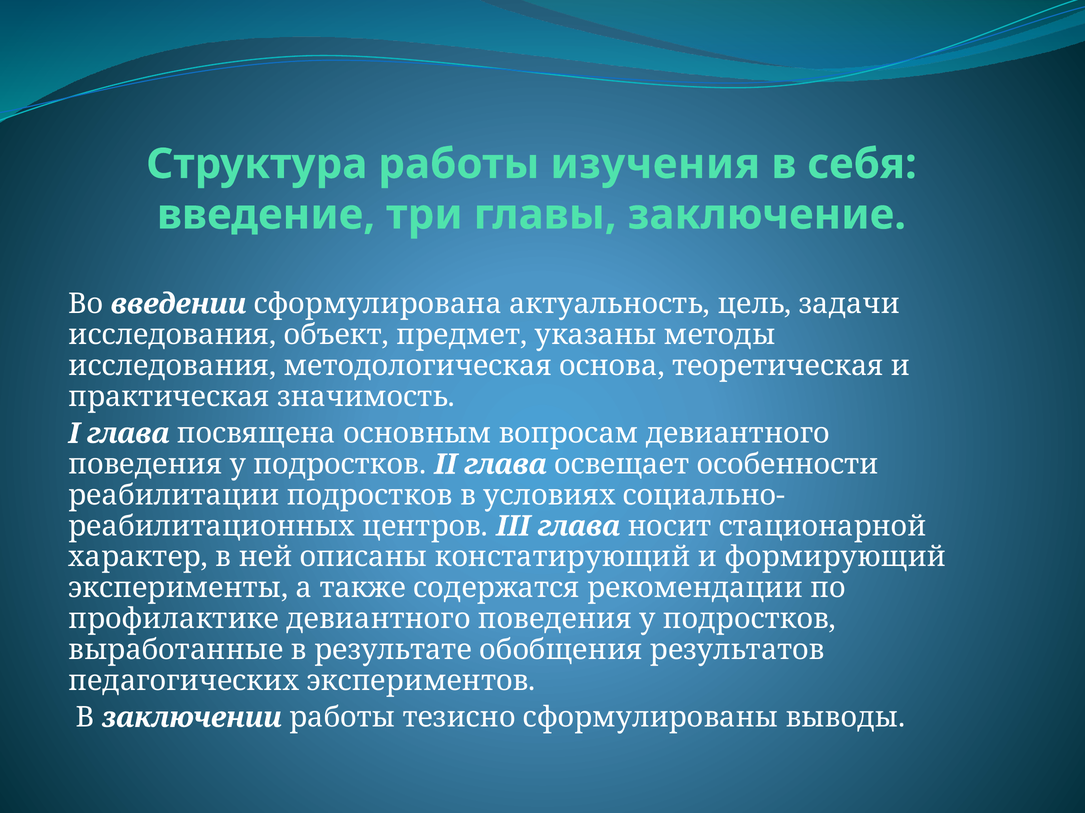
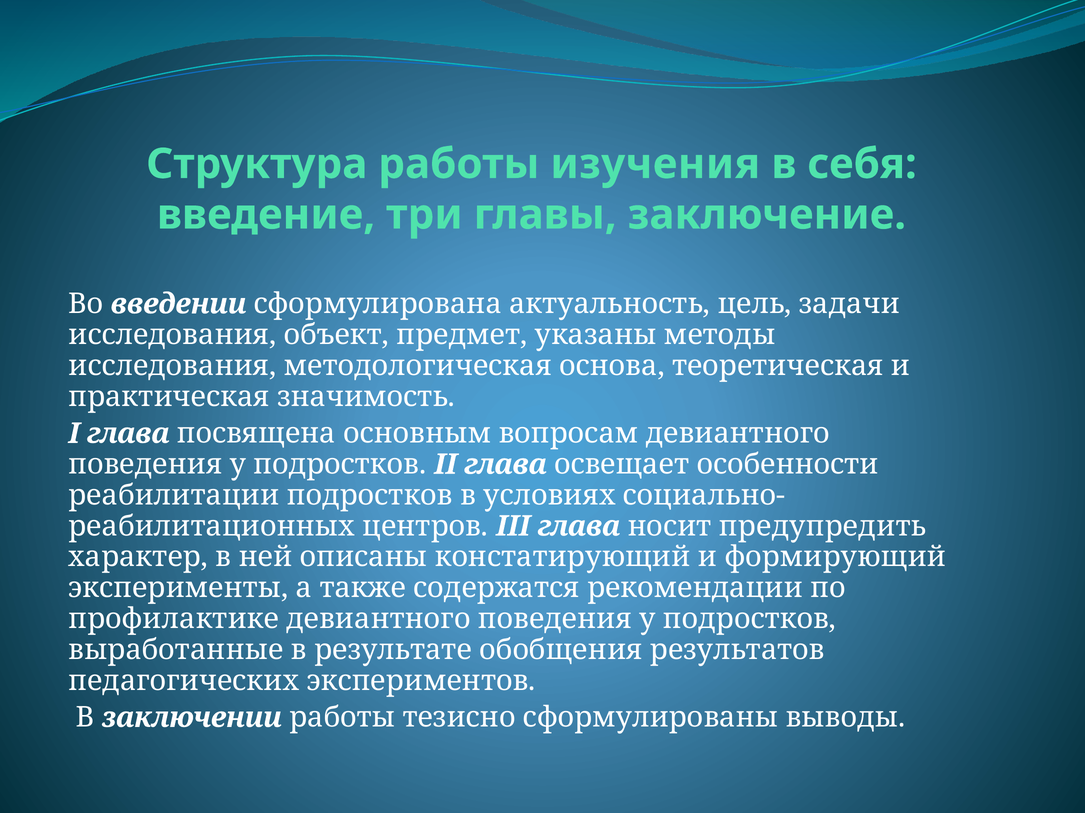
стационарной: стационарной -> предупредить (823, 527)
